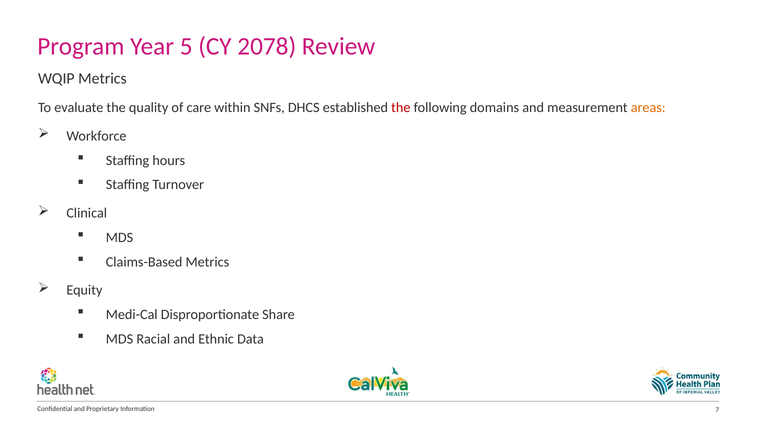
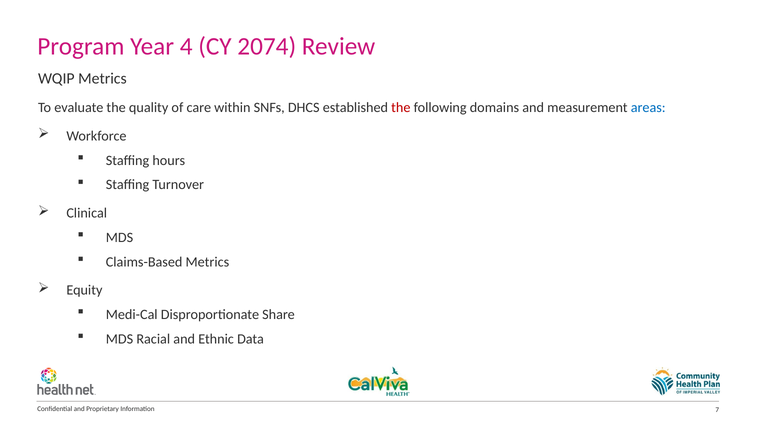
5: 5 -> 4 (186, 46)
2078: 2078 -> 2074 (267, 46)
areas colour: orange -> blue (648, 108)
